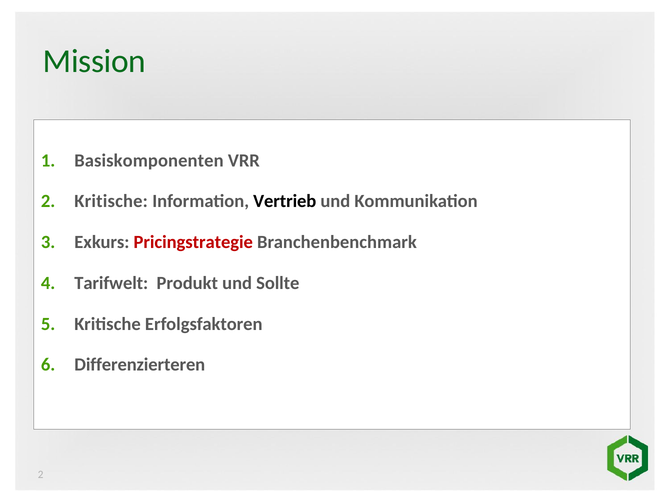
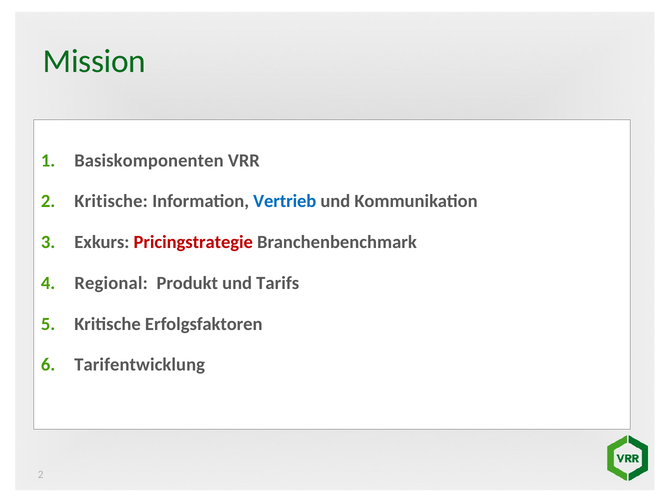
Vertrieb colour: black -> blue (285, 201)
Tarifwelt: Tarifwelt -> Regional (111, 283)
Sollte: Sollte -> Tarifs (278, 283)
Differenzierteren: Differenzierteren -> Tarifentwicklung (140, 365)
